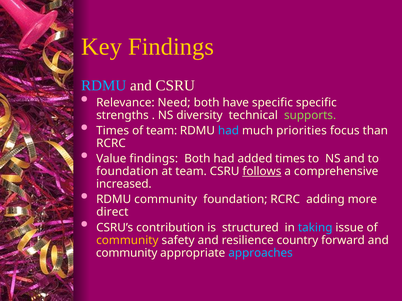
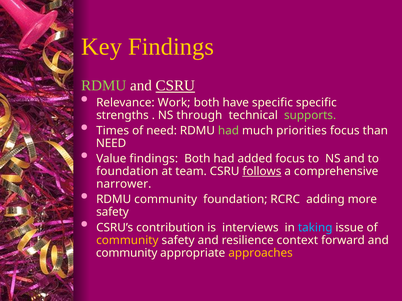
RDMU colour: light blue -> light green (104, 86)
CSRU underline: none -> present (175, 86)
Need: Need -> Work (174, 103)
diversity: diversity -> through (199, 115)
of team: team -> need (162, 131)
had colour: light blue -> light green (228, 131)
RCRC: RCRC -> NEED (111, 144)
added times: times -> focus (290, 159)
increased: increased -> narrower (124, 184)
direct: direct -> safety (112, 212)
structured: structured -> interviews (250, 228)
country: country -> context (297, 241)
approaches colour: light blue -> yellow (261, 253)
